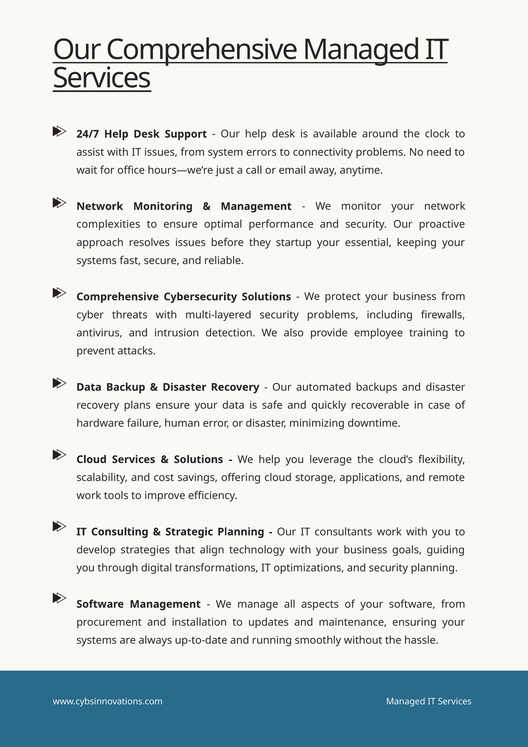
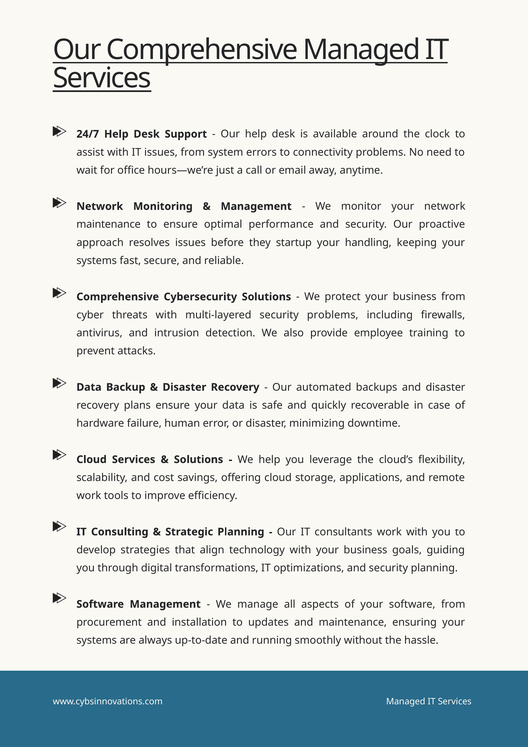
complexities: complexities -> maintenance (108, 225)
essential: essential -> handling (368, 243)
